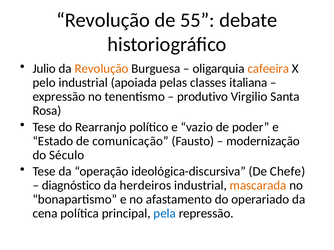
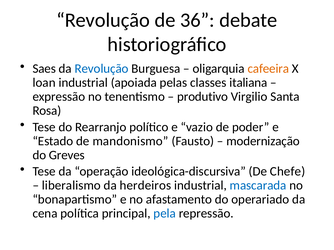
55: 55 -> 36 (197, 20)
Julio: Julio -> Saes (44, 69)
Revolução colour: orange -> blue (102, 69)
pelo: pelo -> loan (44, 83)
comunicação: comunicação -> mandonismo (130, 141)
Século: Século -> Greves (67, 155)
diagnóstico: diagnóstico -> liberalismo (71, 186)
mascarada colour: orange -> blue (258, 186)
